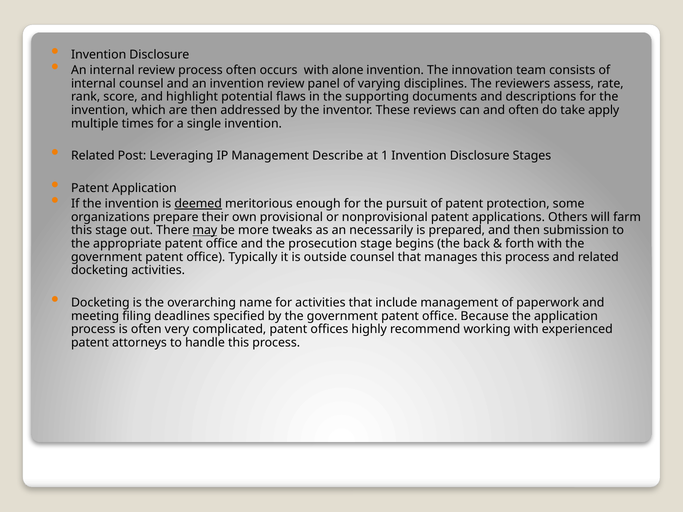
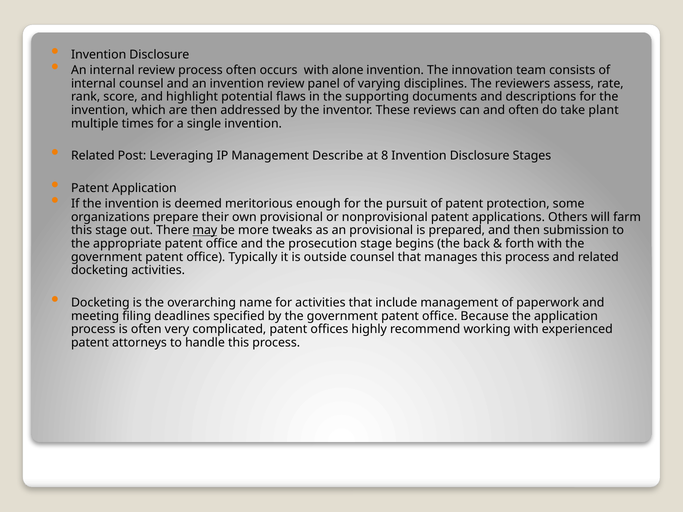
apply: apply -> plant (604, 110)
1: 1 -> 8 (385, 156)
deemed underline: present -> none (198, 204)
an necessarily: necessarily -> provisional (381, 230)
